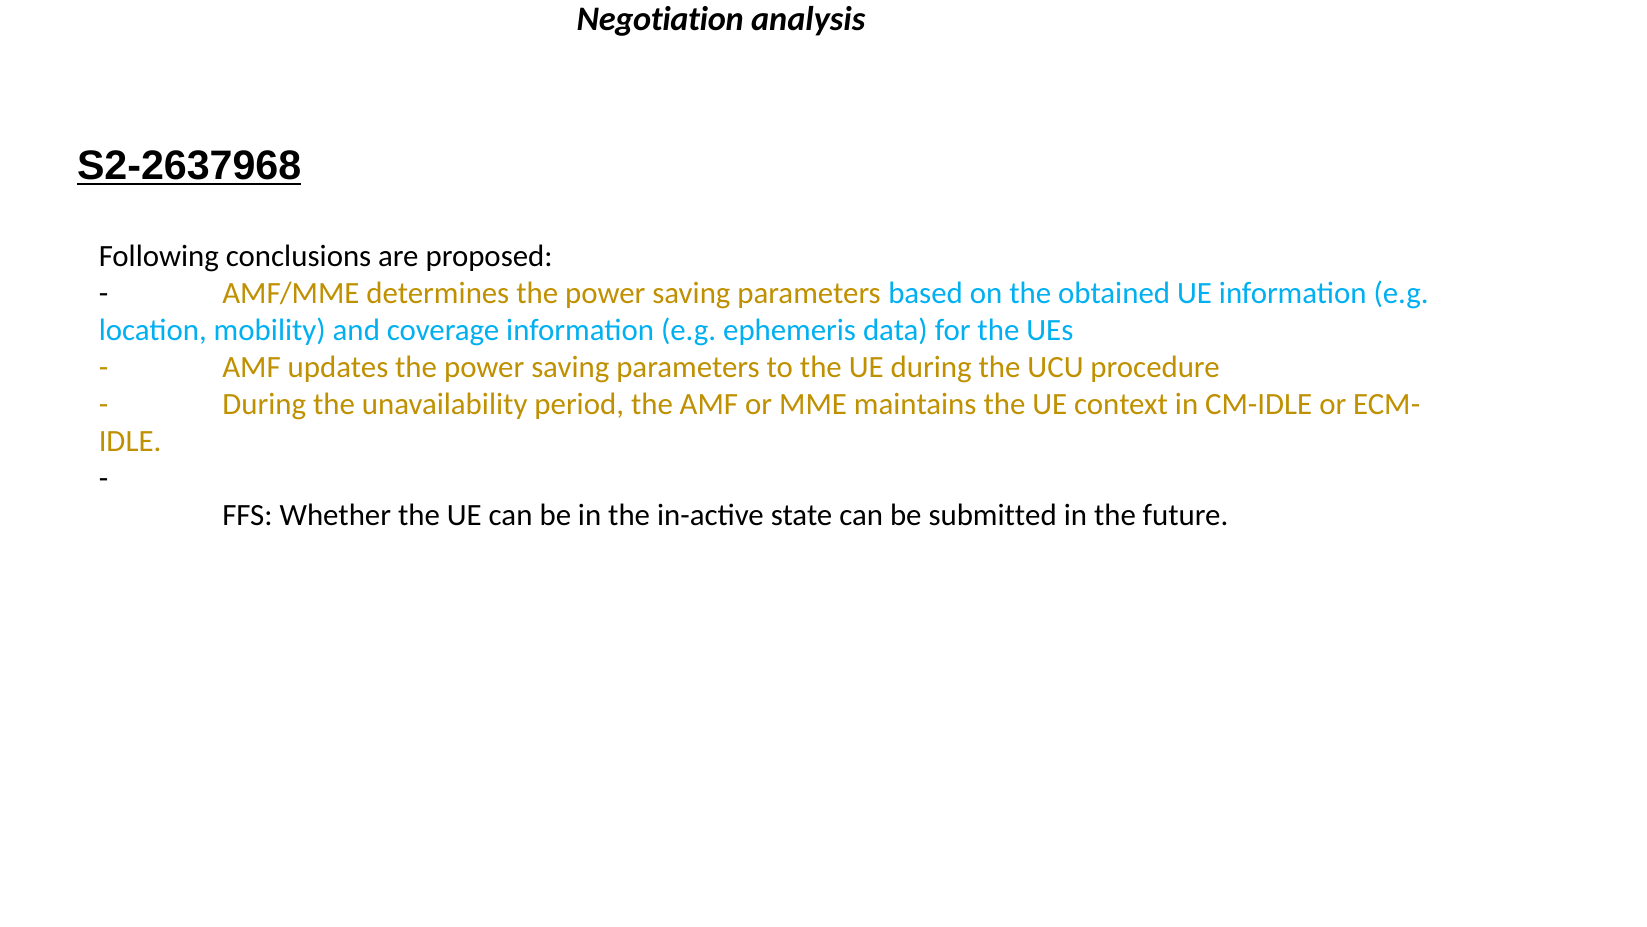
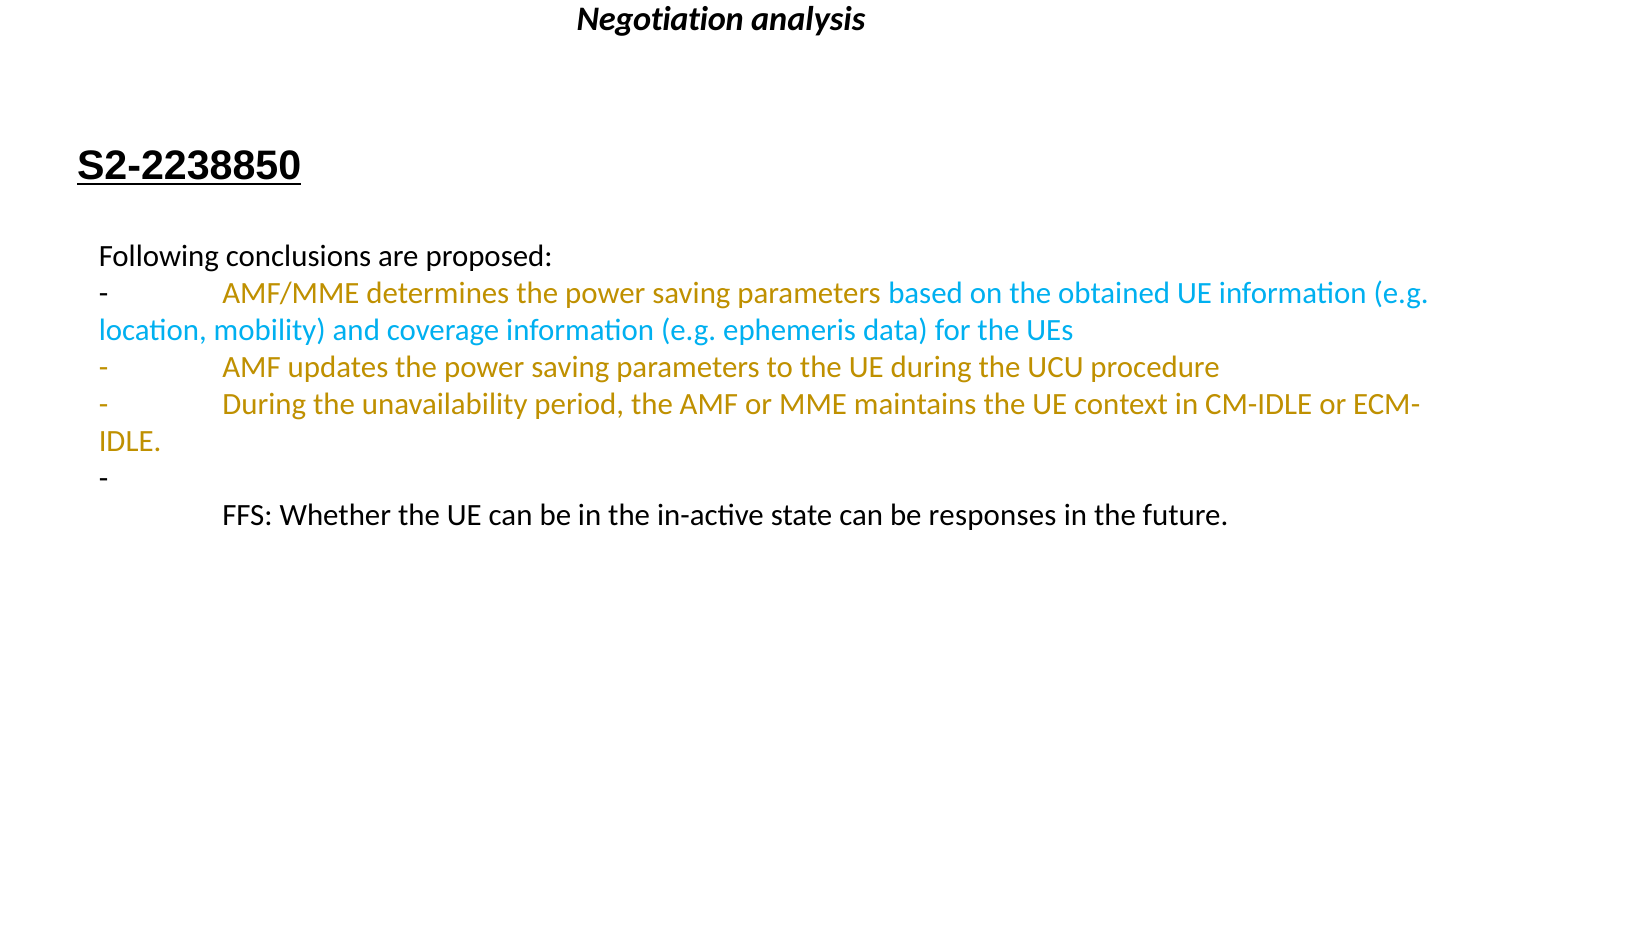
S2-2637968: S2-2637968 -> S2-2238850 (189, 166)
submitted: submitted -> responses (993, 515)
